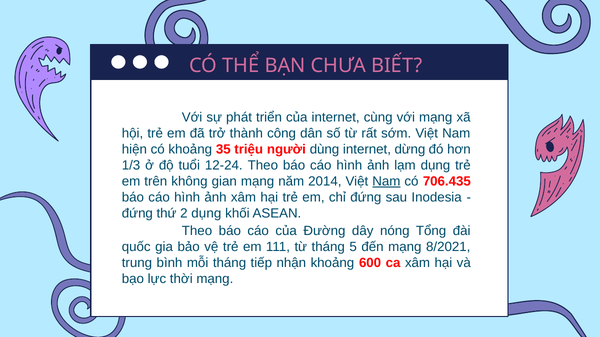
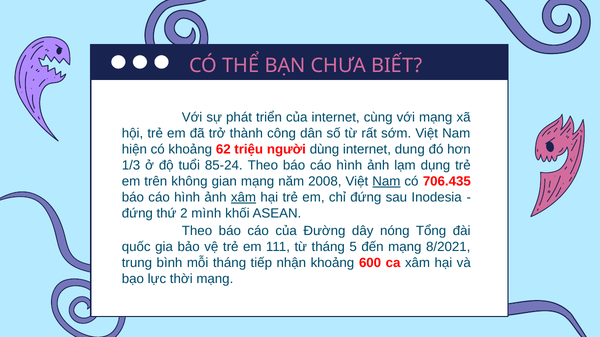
35: 35 -> 62 (223, 150)
dừng: dừng -> dung (410, 150)
12-24: 12-24 -> 85-24 (224, 166)
2014: 2014 -> 2008 (325, 182)
xâm underline: none -> present (243, 198)
2 dụng: dụng -> mình (206, 214)
